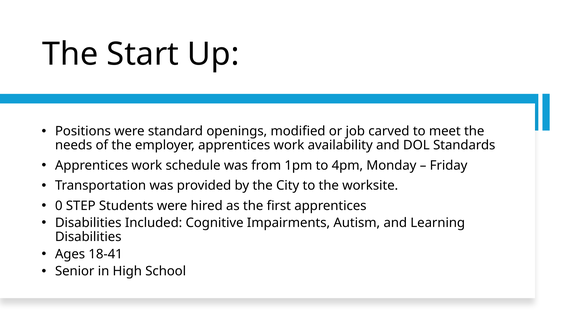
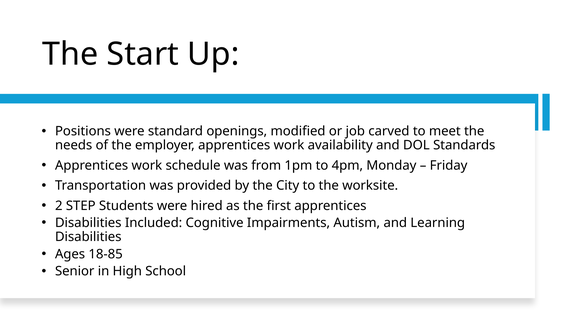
0: 0 -> 2 (59, 206)
18-41: 18-41 -> 18-85 (106, 254)
